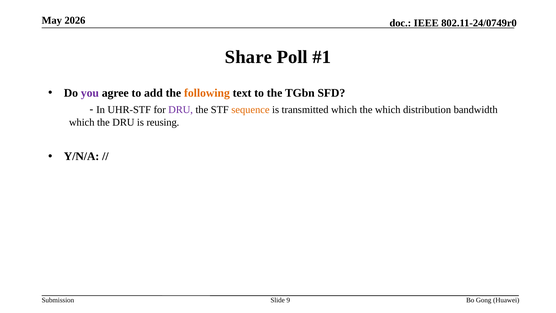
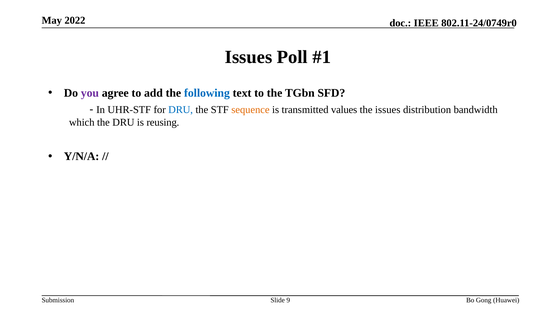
2026: 2026 -> 2022 (75, 20)
Share: Share -> Issues (249, 57)
following colour: orange -> blue (207, 93)
DRU colour: purple -> blue (181, 109)
transmitted which: which -> values (344, 109)
the which: which -> issues (388, 109)
